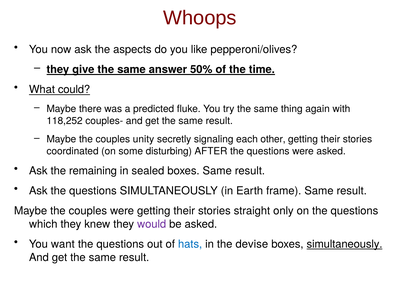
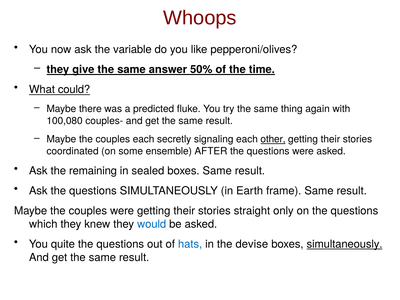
aspects: aspects -> variable (132, 49)
118,252: 118,252 -> 100,080 (65, 121)
couples unity: unity -> each (144, 139)
other underline: none -> present (273, 139)
disturbing: disturbing -> ensemble (169, 151)
would colour: purple -> blue (152, 224)
want: want -> quite (63, 244)
